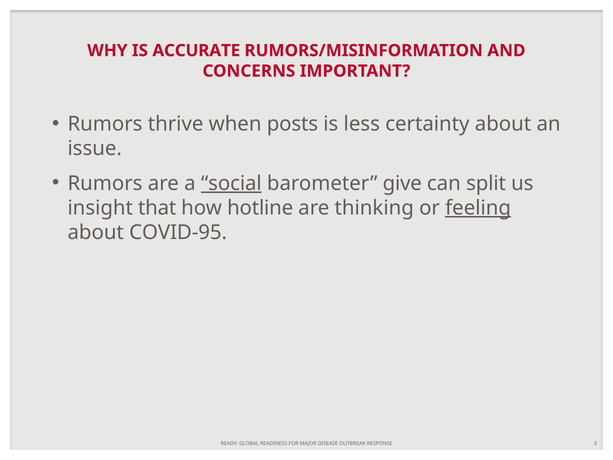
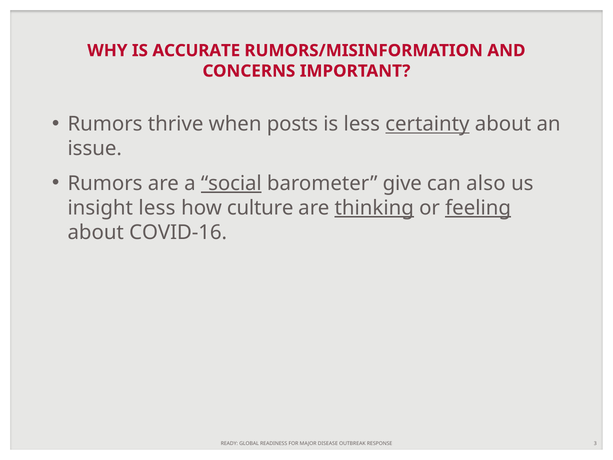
certainty underline: none -> present (427, 124)
split: split -> also (486, 183)
insight that: that -> less (157, 208)
hotline: hotline -> culture (260, 208)
thinking underline: none -> present (374, 208)
COVID-95: COVID-95 -> COVID-16 (178, 232)
